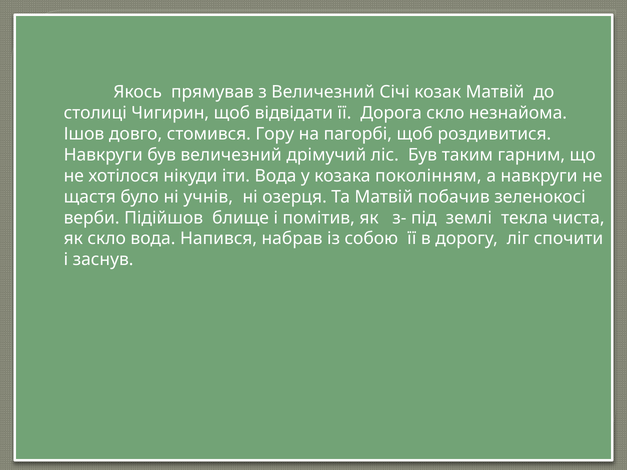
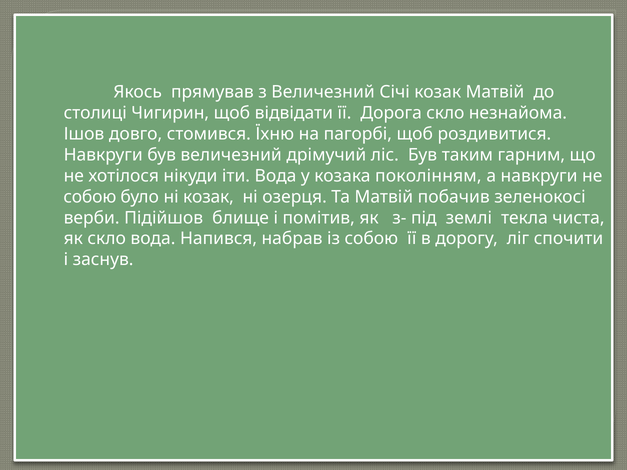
Гору: Гору -> Їхню (275, 134)
щастя: щастя -> собою (90, 197)
ні учнів: учнів -> козак (208, 197)
